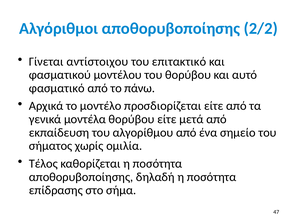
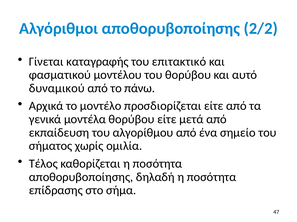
αντίστοιχου: αντίστοιχου -> καταγραφής (97, 62)
φασματικό: φασματικό -> δυναμικού (57, 88)
